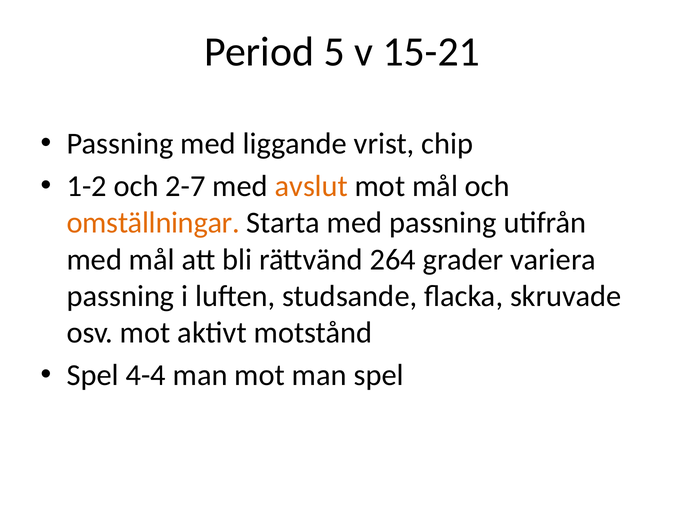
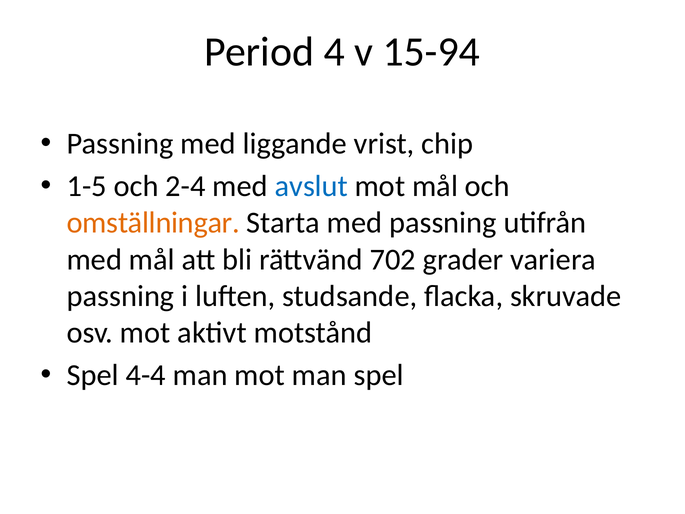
5: 5 -> 4 (334, 52)
15-21: 15-21 -> 15-94 (431, 52)
1-2: 1-2 -> 1-5 (87, 186)
2-7: 2-7 -> 2-4 (186, 186)
avslut colour: orange -> blue (311, 186)
264: 264 -> 702 (393, 259)
